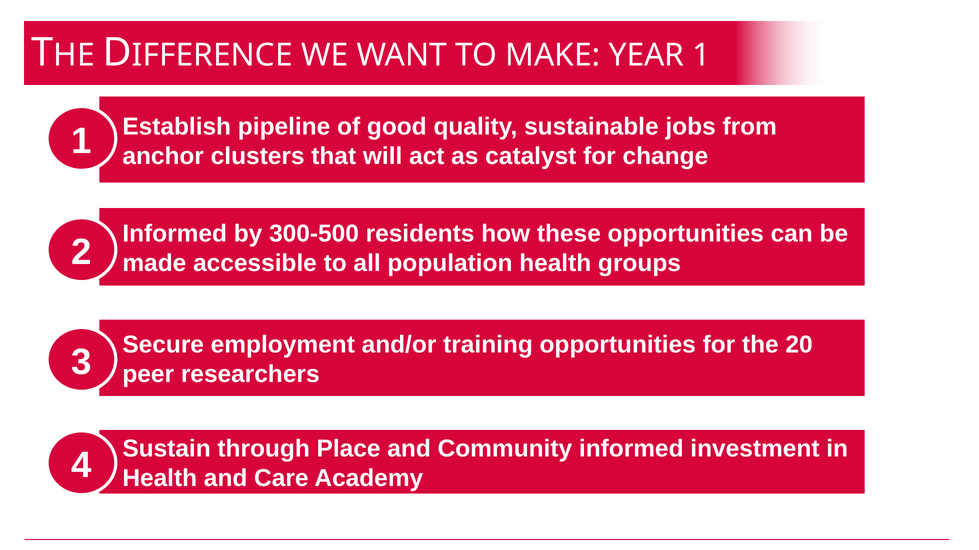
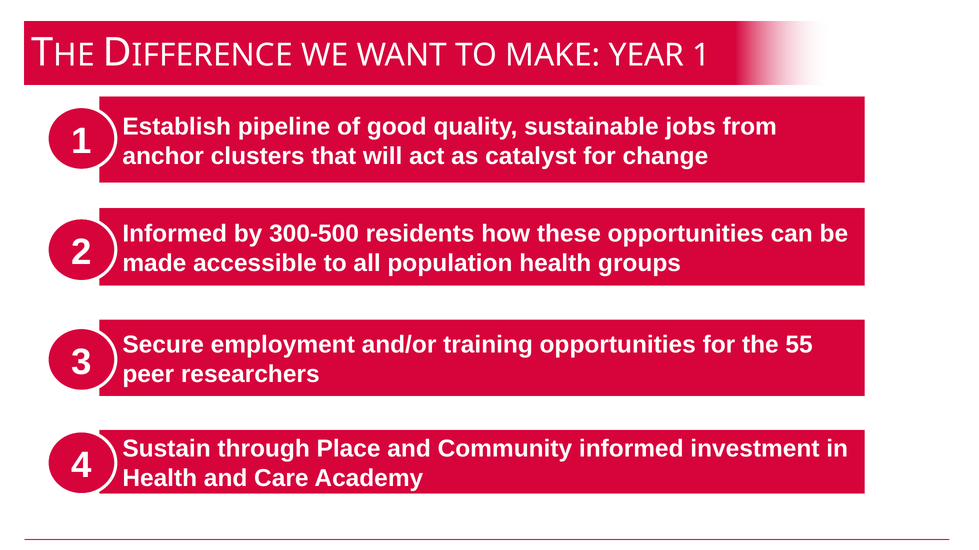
20: 20 -> 55 (799, 345)
